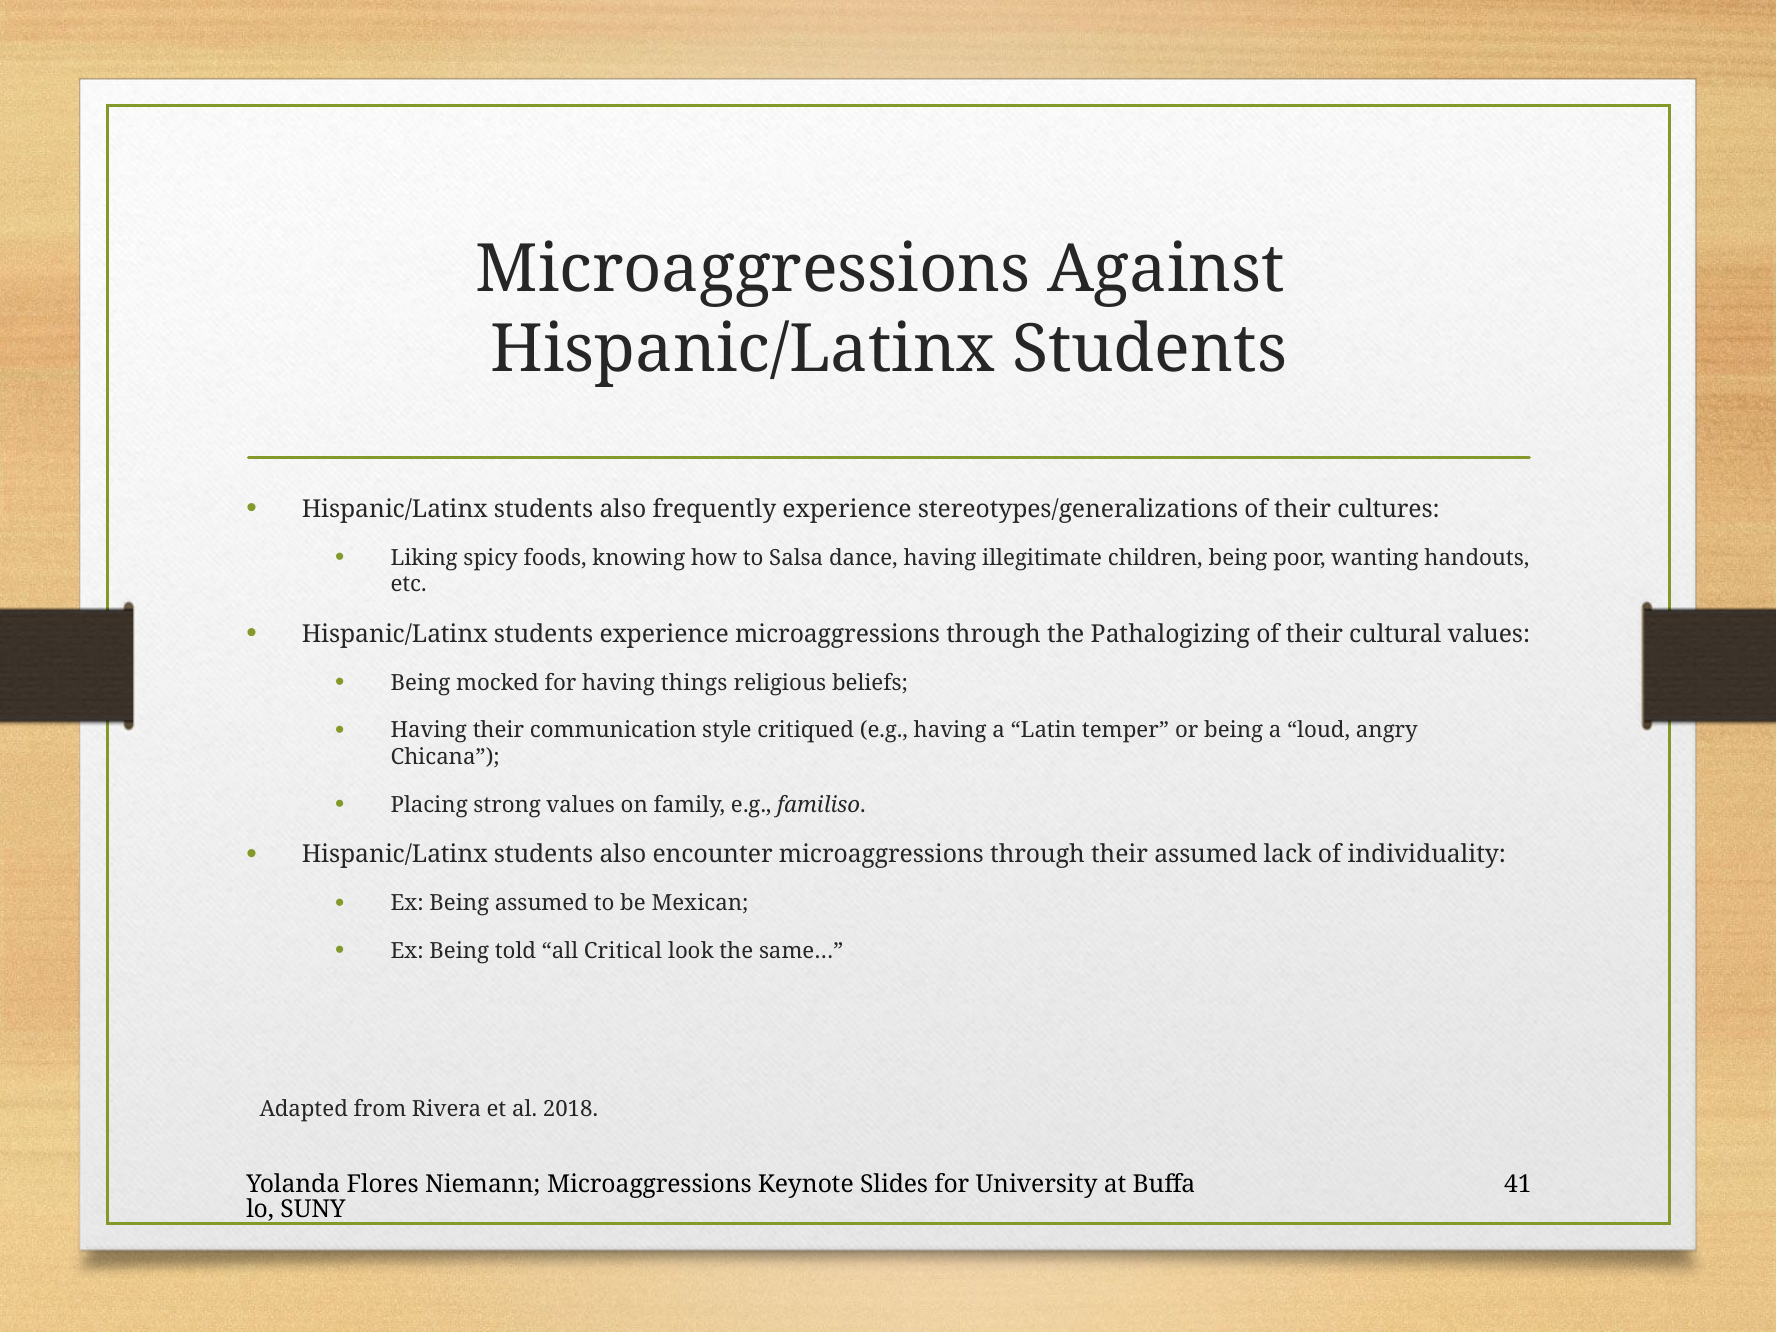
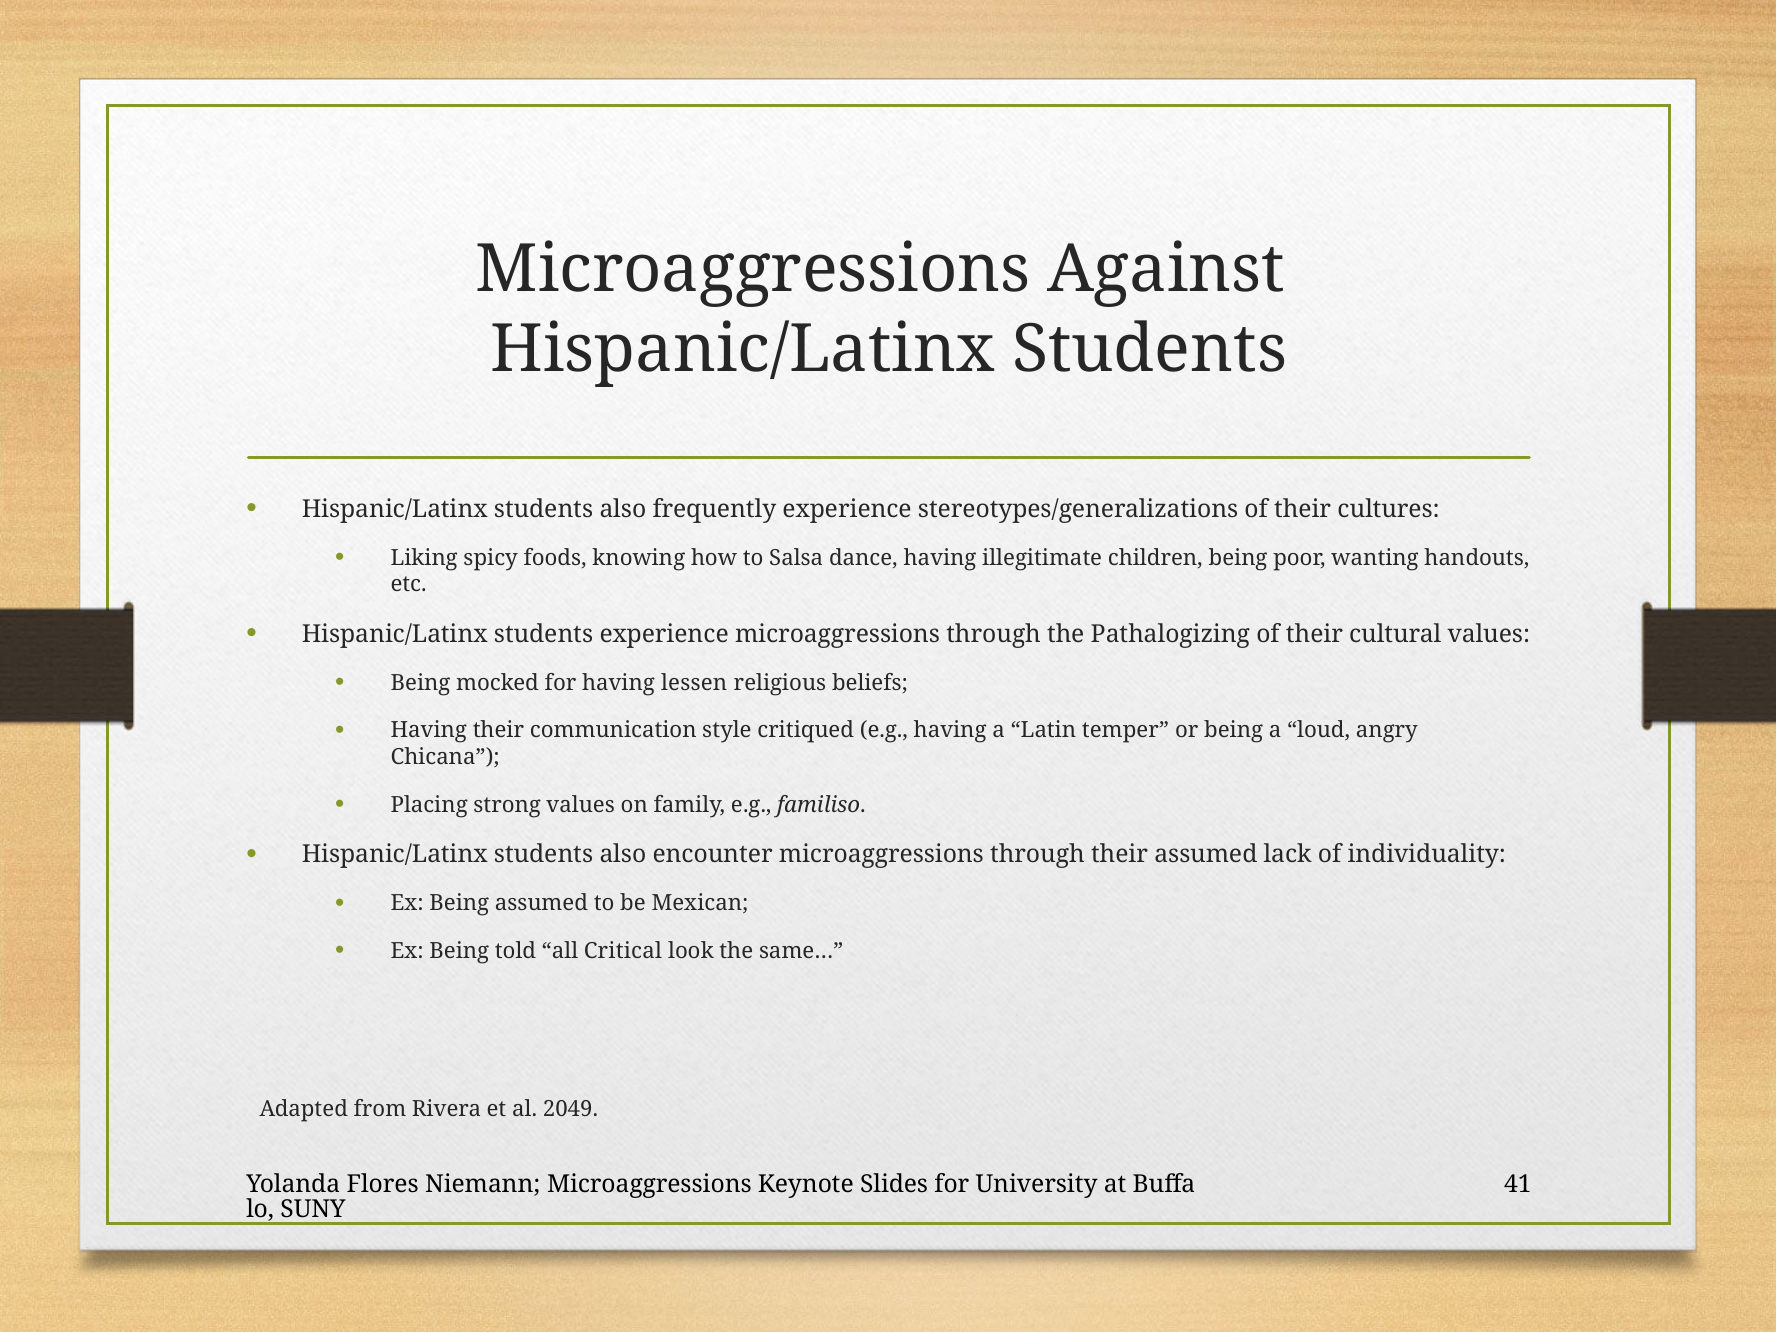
things: things -> lessen (694, 683)
2018: 2018 -> 2049 (570, 1110)
